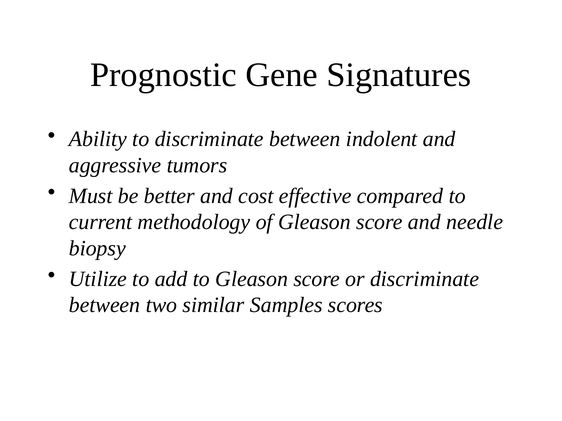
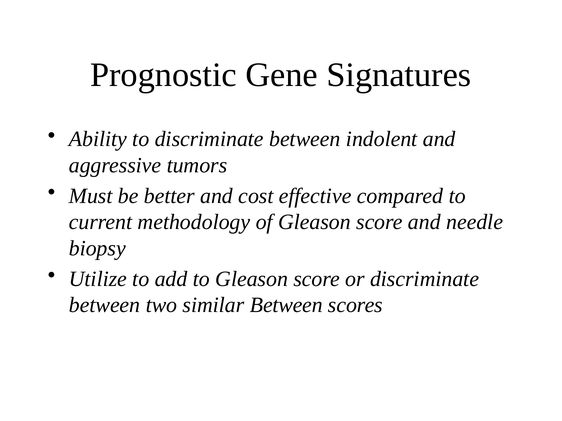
similar Samples: Samples -> Between (286, 305)
